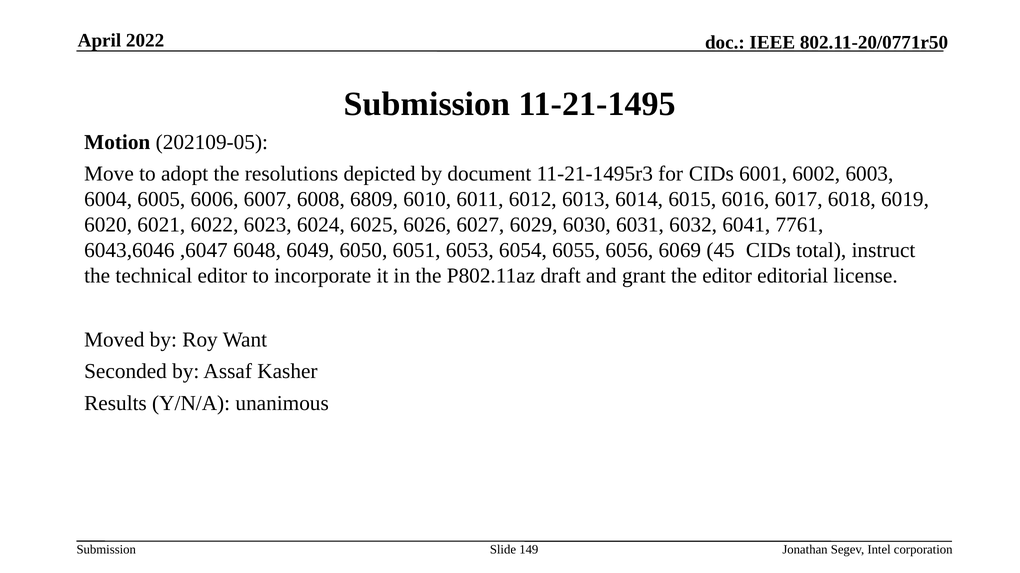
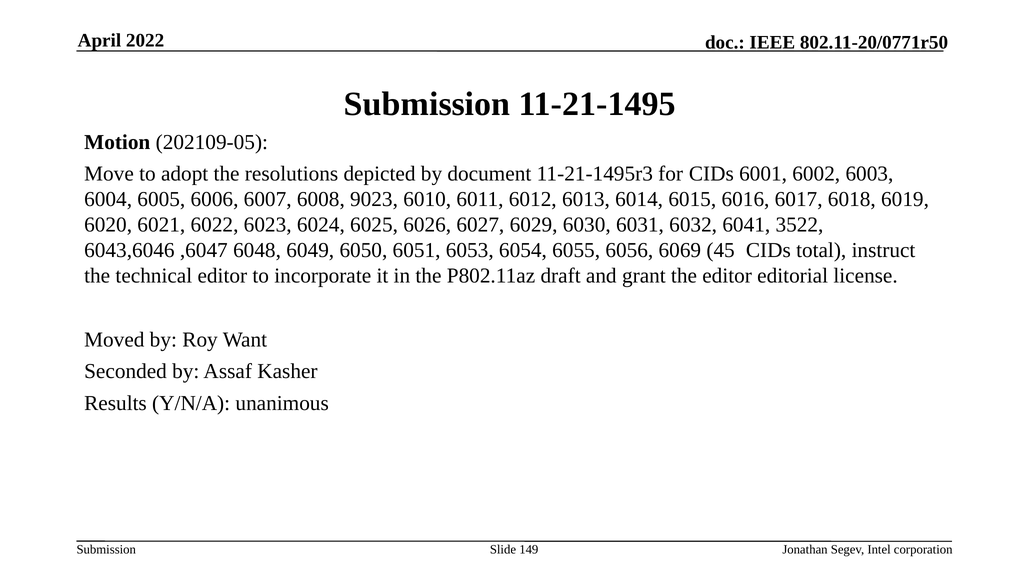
6809: 6809 -> 9023 (374, 200)
7761: 7761 -> 3522 (799, 225)
